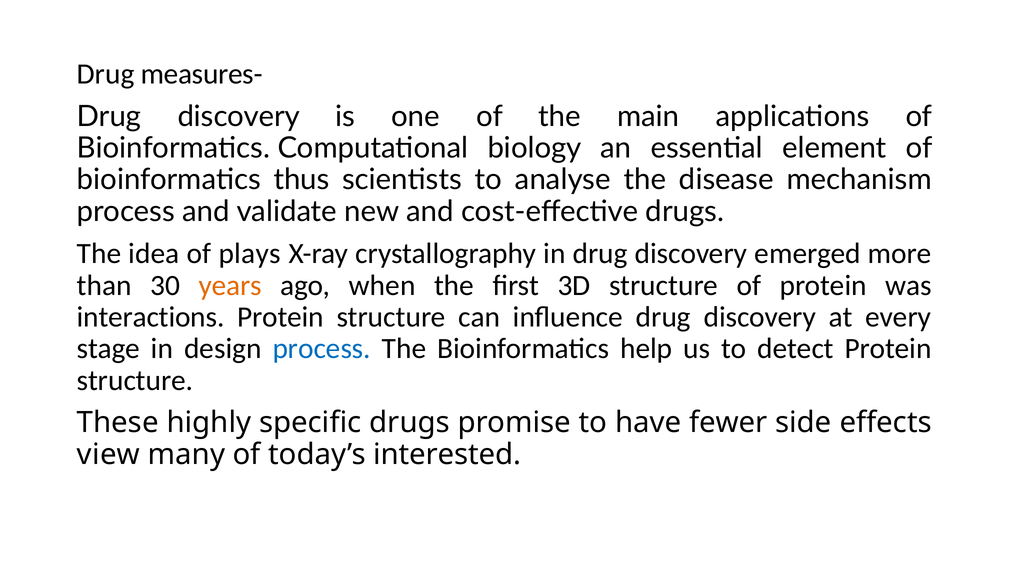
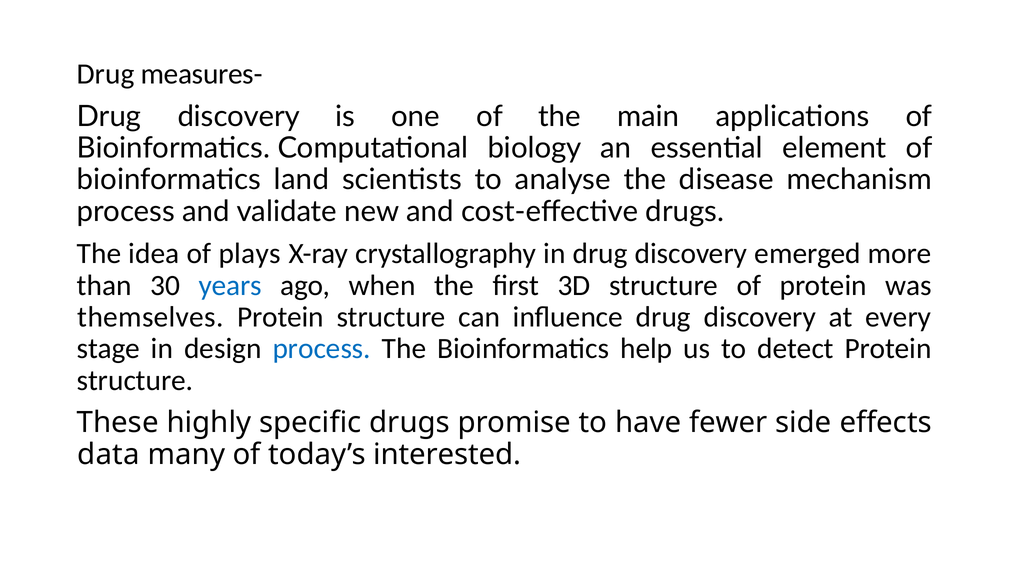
thus: thus -> land (301, 180)
years colour: orange -> blue (230, 286)
interactions: interactions -> themselves (150, 317)
view: view -> data (108, 455)
